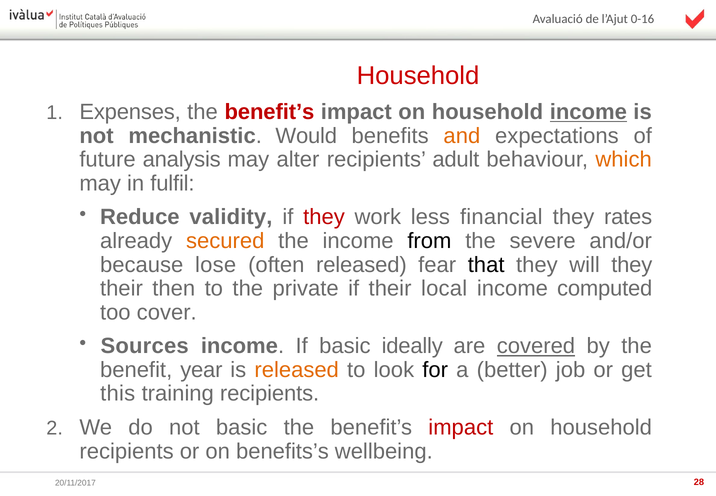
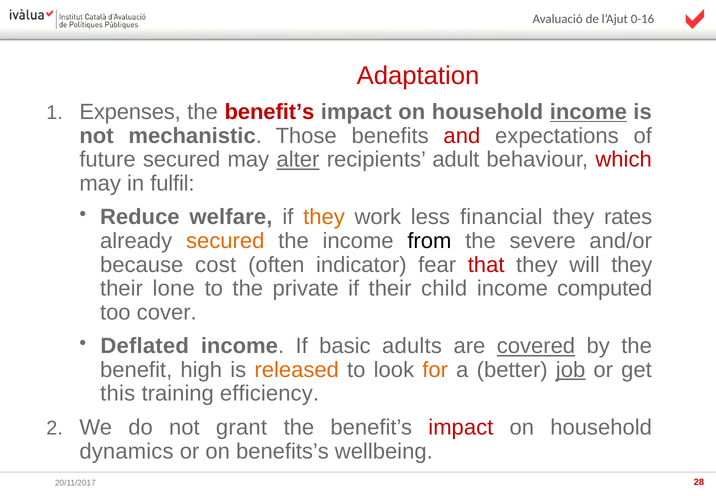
Household: Household -> Adaptation (418, 76)
Would: Would -> Those (306, 136)
and colour: orange -> red (462, 136)
future analysis: analysis -> secured (182, 160)
alter underline: none -> present (298, 160)
which colour: orange -> red (624, 160)
validity: validity -> welfare (231, 217)
they colour: red -> orange (324, 217)
lose: lose -> cost (216, 265)
often released: released -> indicator (361, 265)
that colour: black -> red (486, 265)
then: then -> lone (174, 288)
local: local -> child (444, 288)
Sources: Sources -> Deflated (145, 346)
ideally: ideally -> adults (412, 346)
year: year -> high (201, 370)
for colour: black -> orange (435, 370)
job underline: none -> present (571, 370)
training recipients: recipients -> efficiency (269, 393)
not basic: basic -> grant (242, 427)
recipients: recipients -> dynamics (126, 451)
